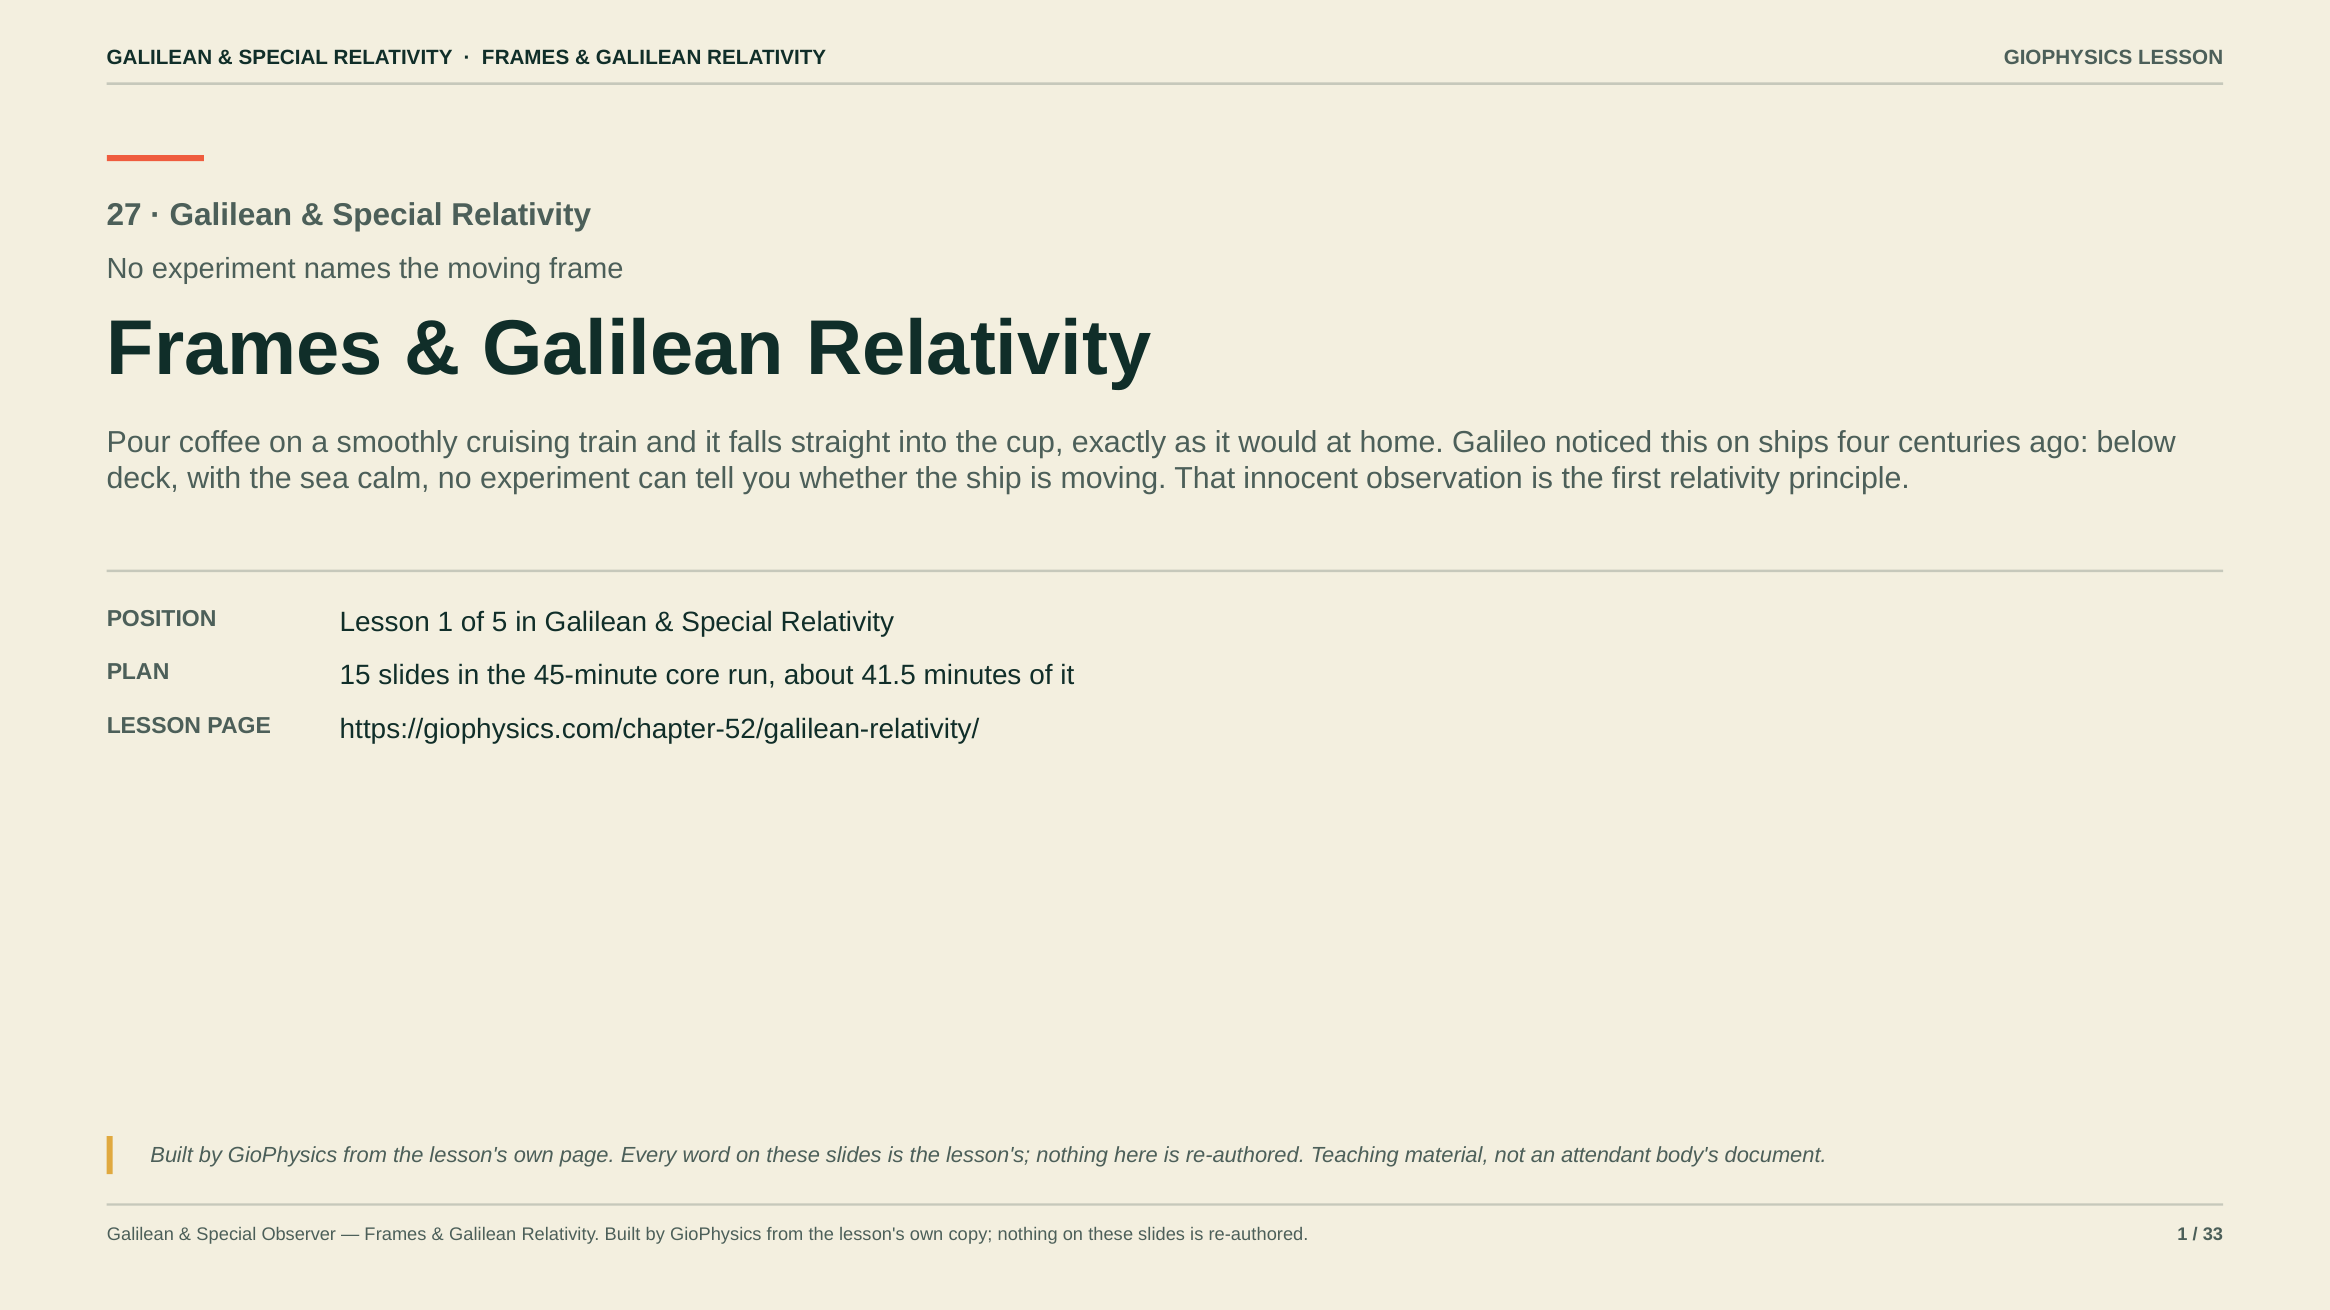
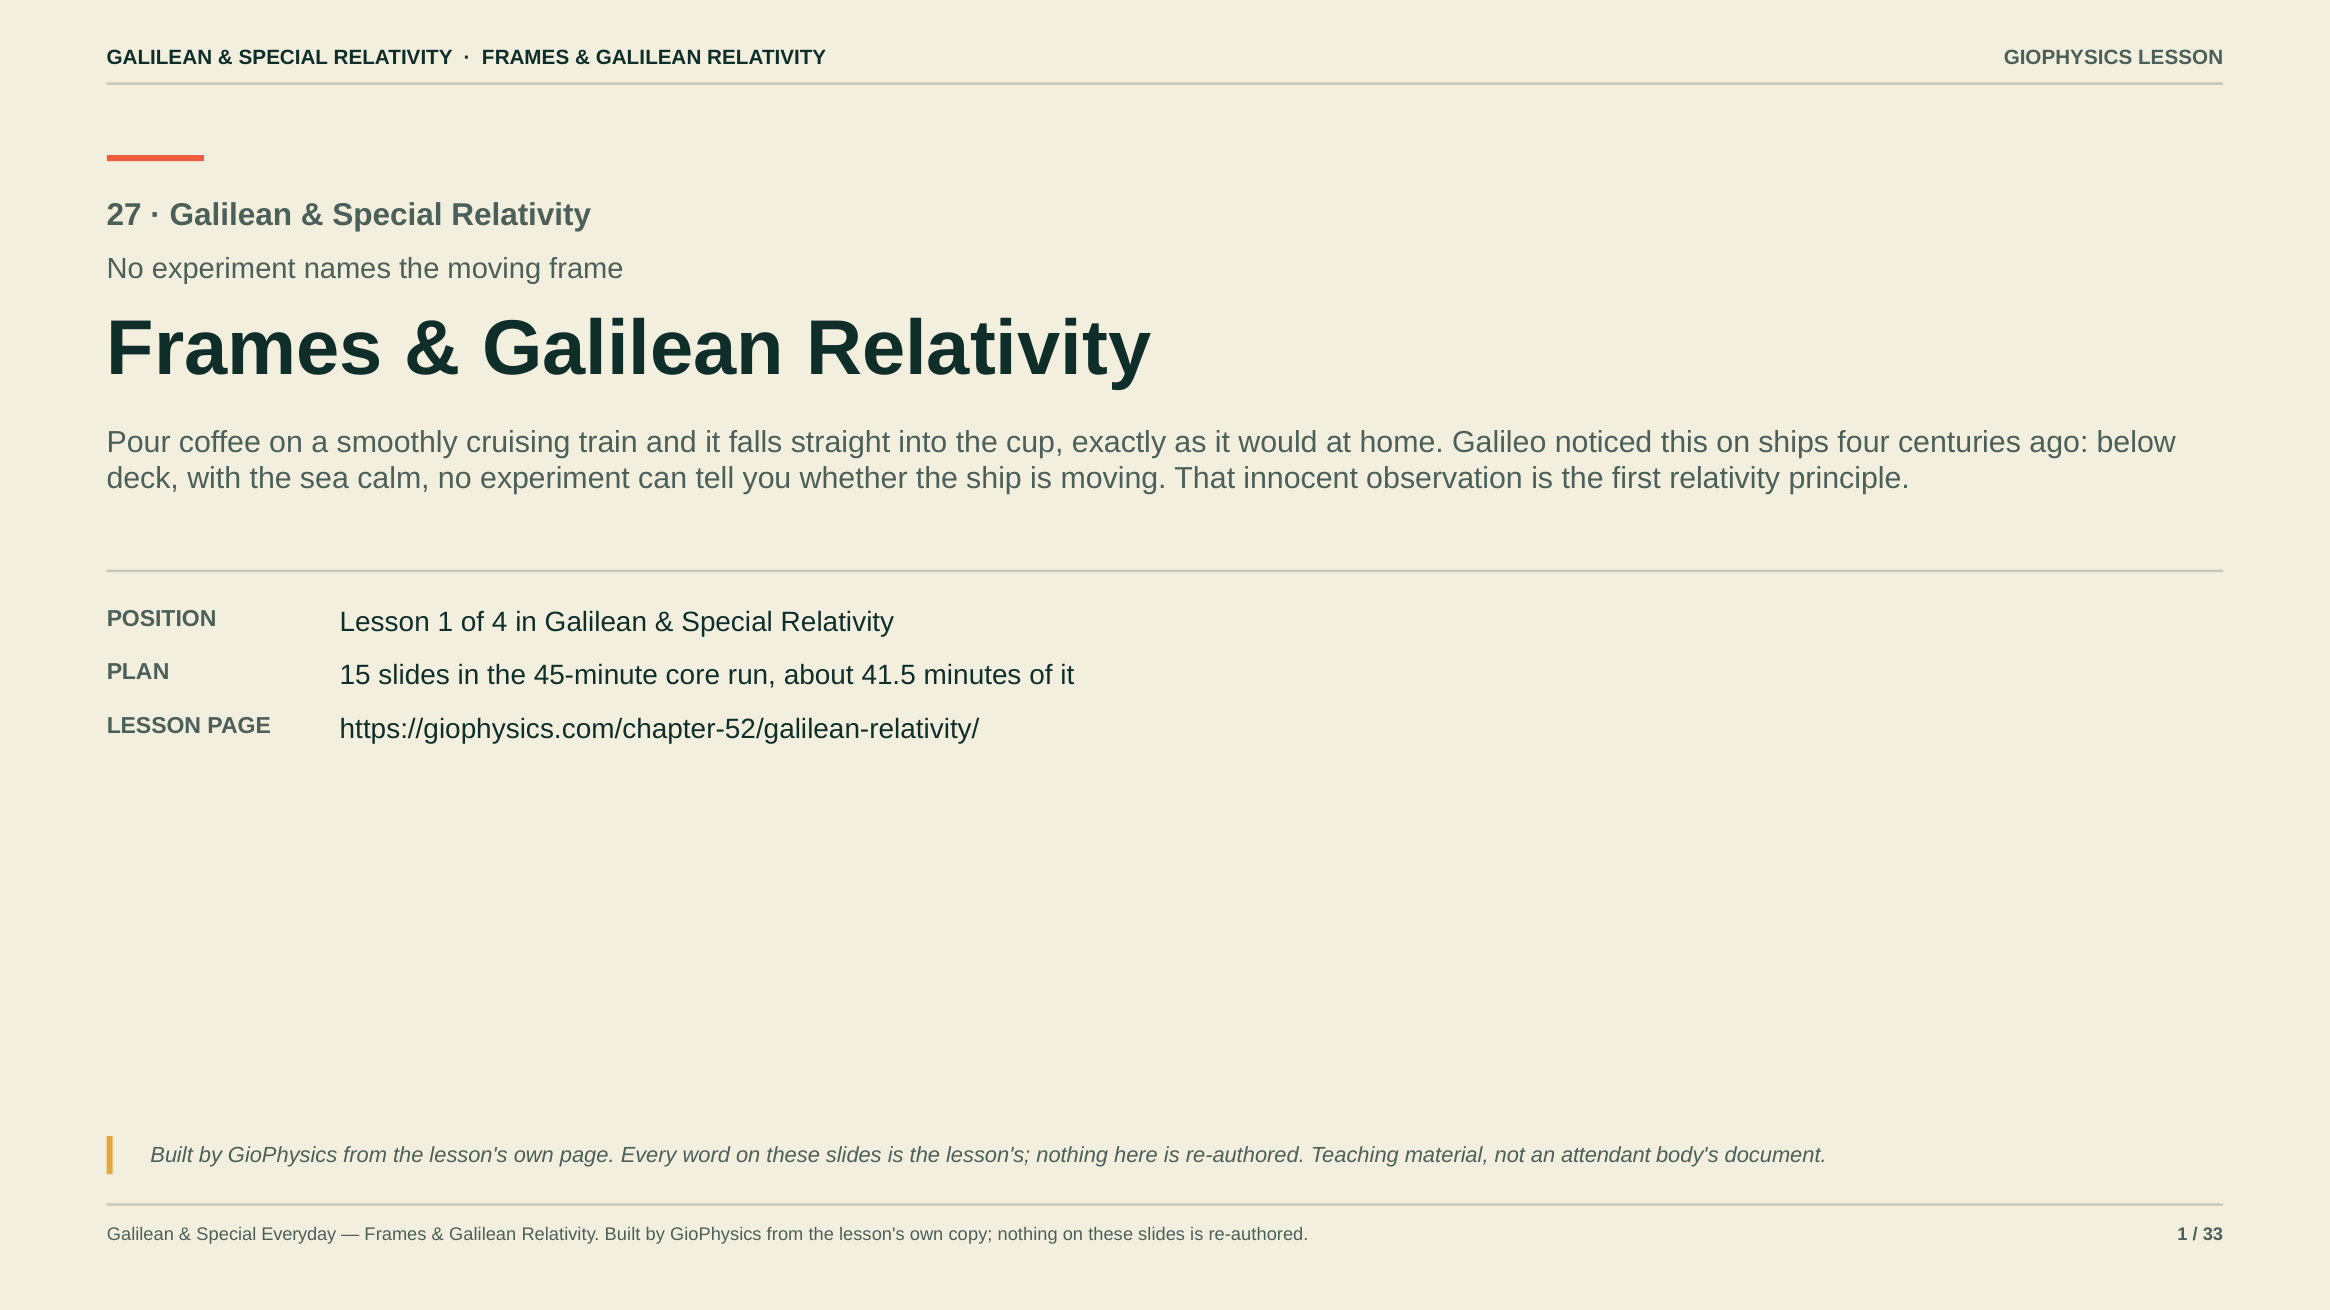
5: 5 -> 4 (500, 623)
Observer: Observer -> Everyday (299, 1235)
